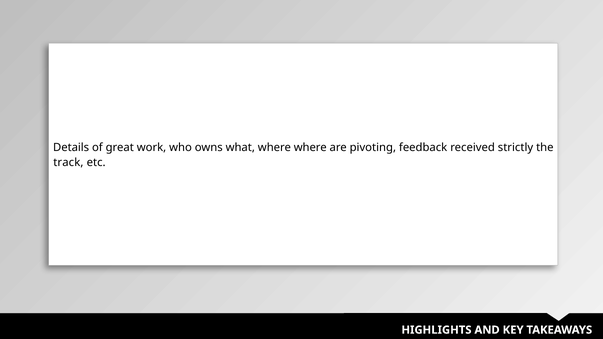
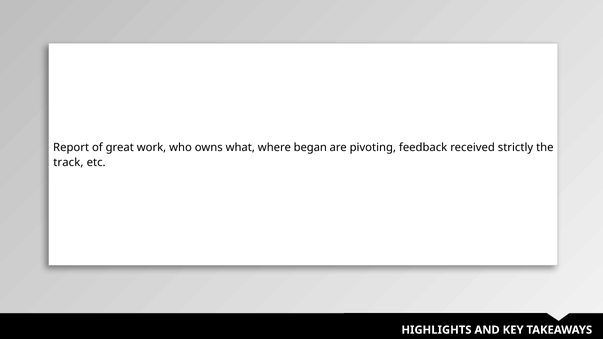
Details: Details -> Report (71, 147)
where where: where -> began (310, 147)
